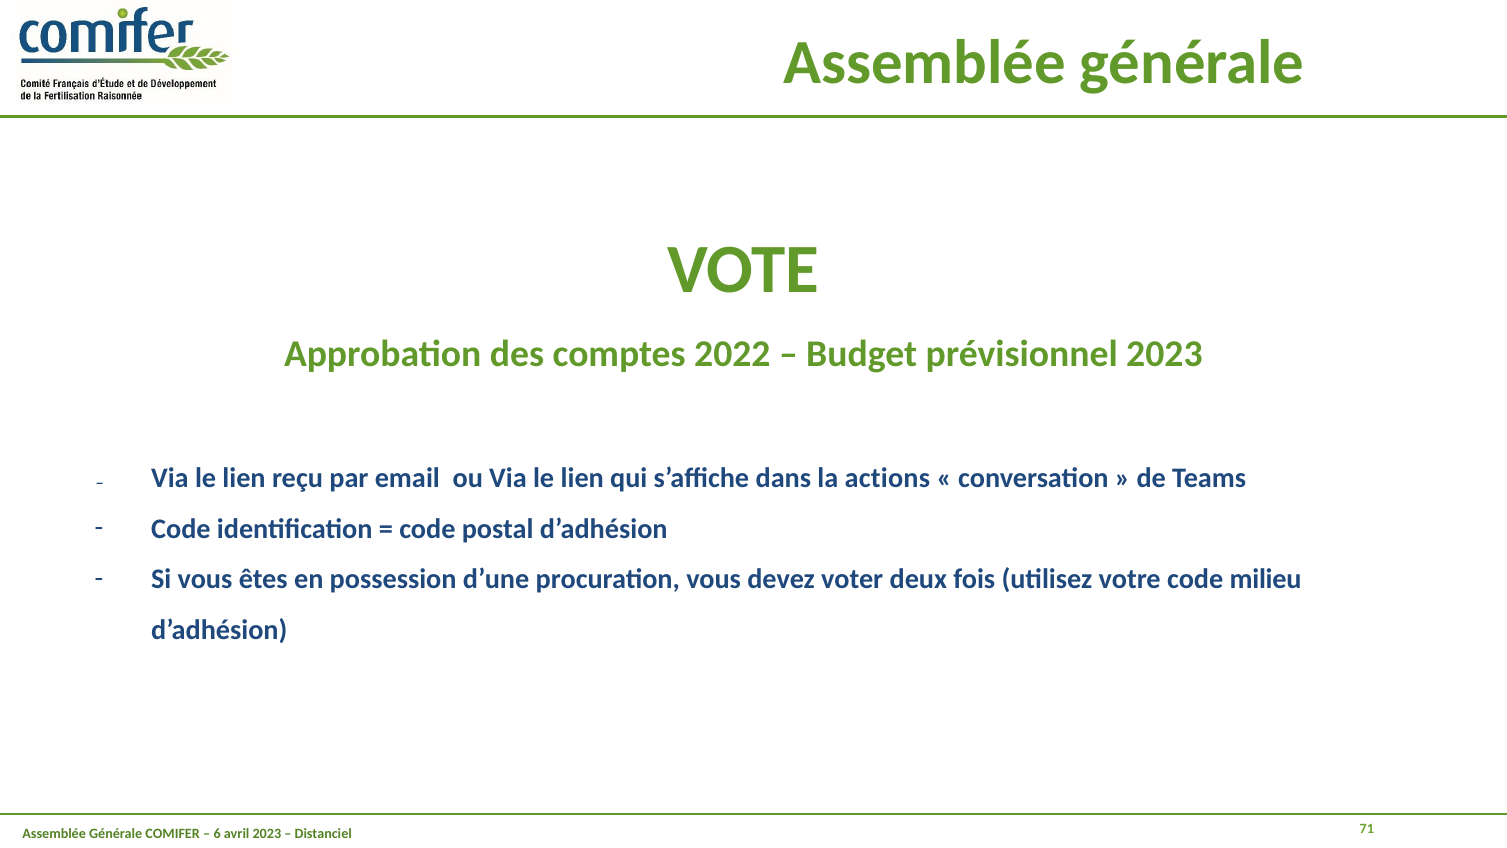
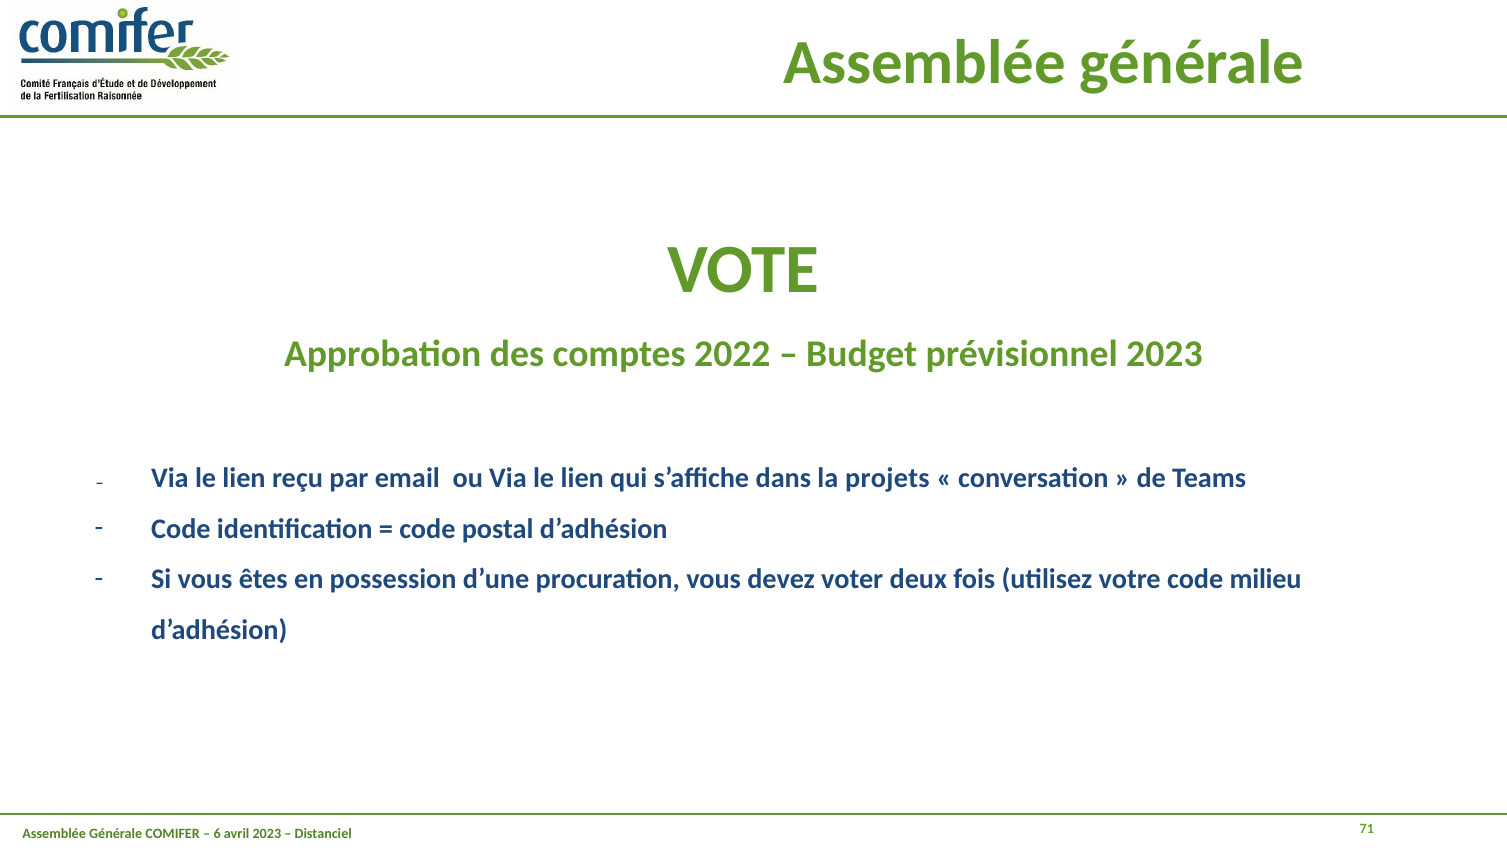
actions: actions -> projets (887, 478)
